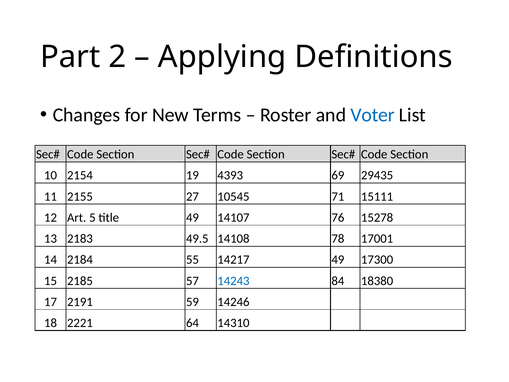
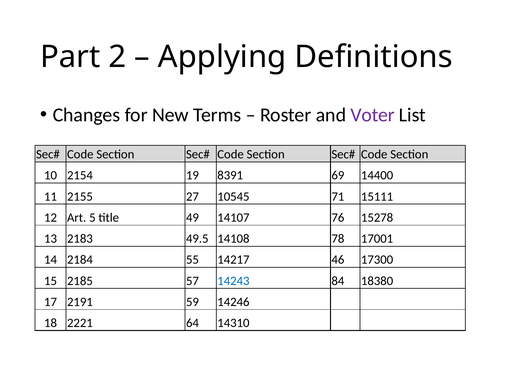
Voter colour: blue -> purple (373, 115)
4393: 4393 -> 8391 (230, 175)
29435: 29435 -> 14400 (377, 175)
14217 49: 49 -> 46 (338, 260)
